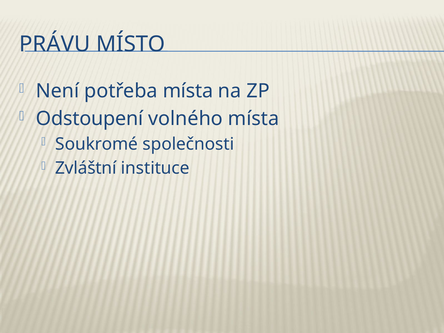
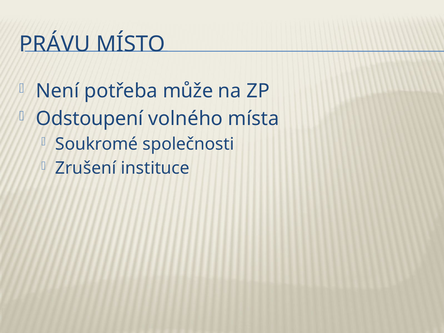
potřeba místa: místa -> může (188, 91)
Zvláštní: Zvláštní -> Zrušení (86, 168)
